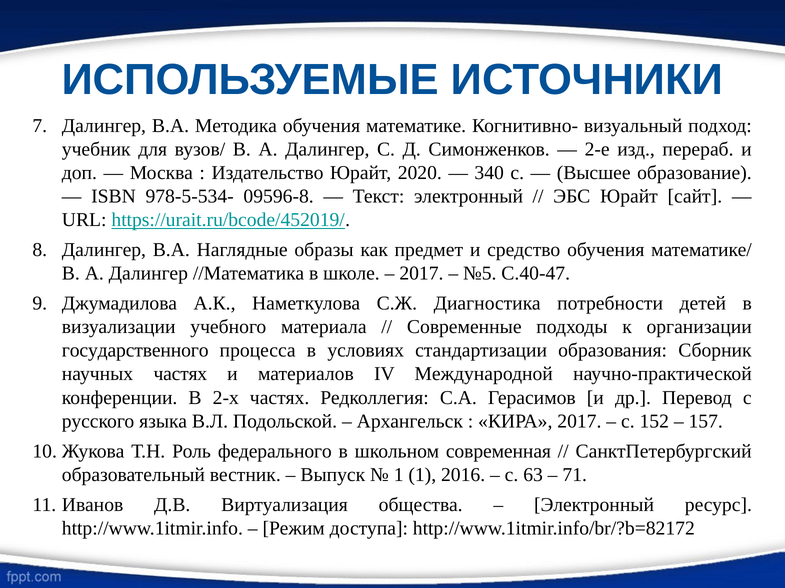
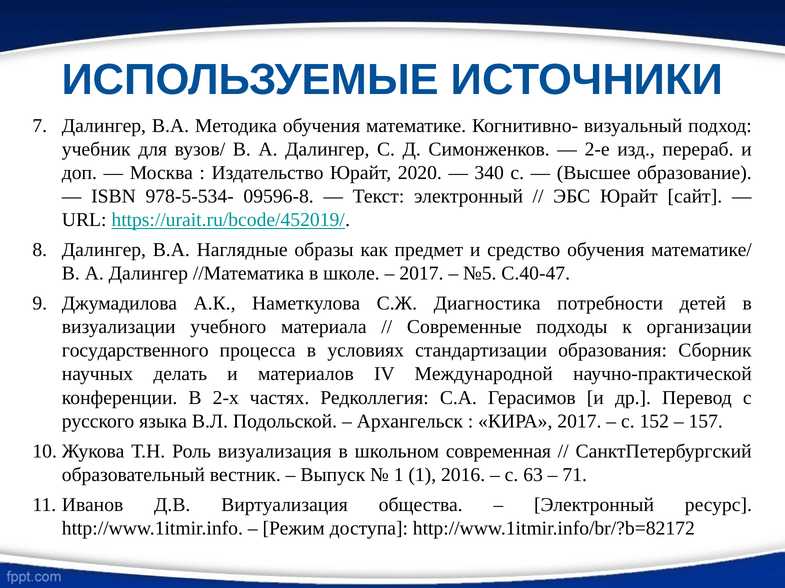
научных частях: частях -> делать (180, 374)
федерального: федерального -> визуализация (275, 452)
